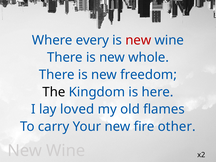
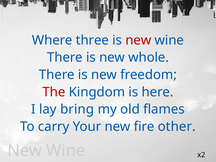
every: every -> three (92, 40)
The colour: black -> red (54, 92)
loved: loved -> bring (77, 109)
